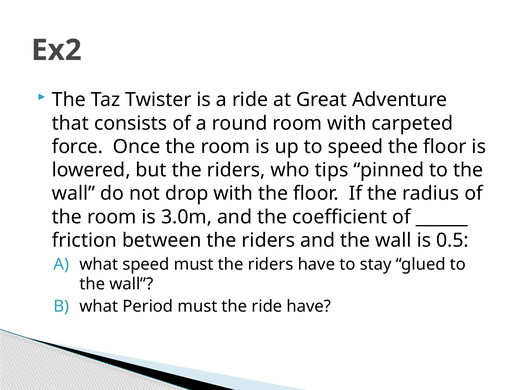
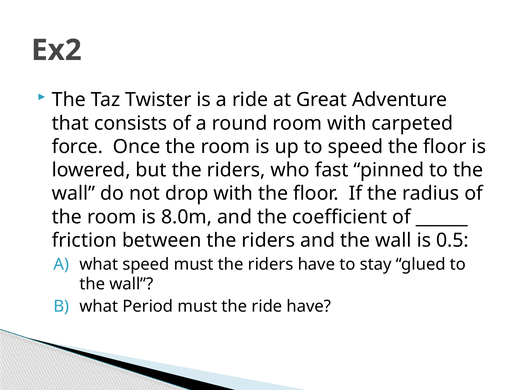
tips: tips -> fast (332, 170)
3.0m: 3.0m -> 8.0m (187, 217)
